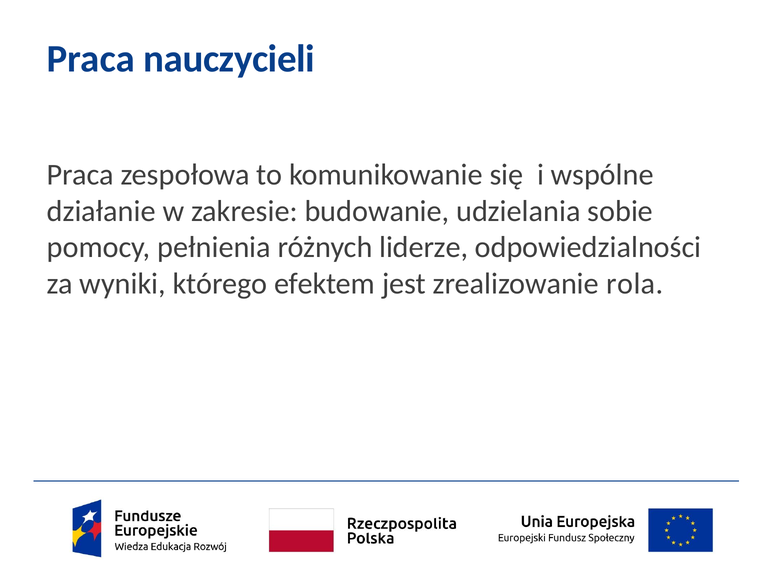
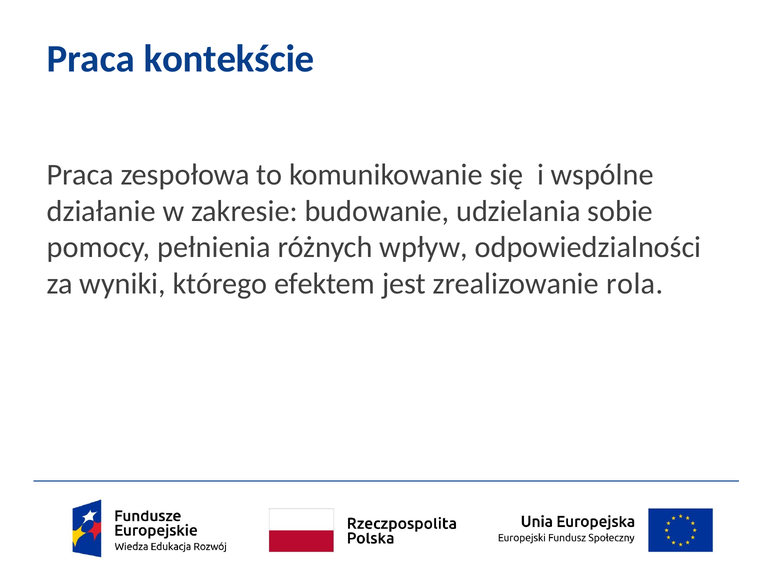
nauczycieli: nauczycieli -> kontekście (229, 59)
liderze: liderze -> wpływ (424, 247)
